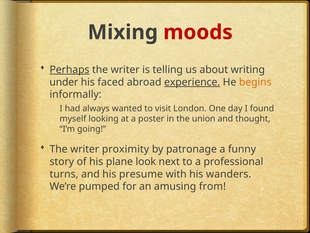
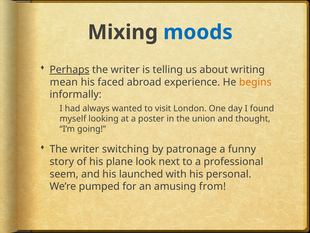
moods colour: red -> blue (198, 32)
under: under -> mean (64, 82)
experience underline: present -> none (192, 82)
proximity: proximity -> switching (125, 149)
turns: turns -> seem (64, 174)
presume: presume -> launched (141, 174)
wanders: wanders -> personal (229, 174)
